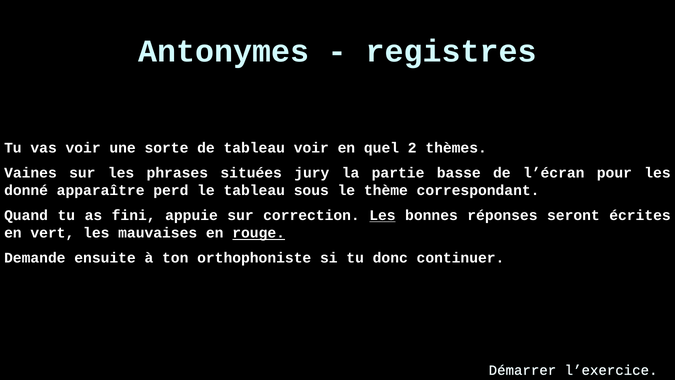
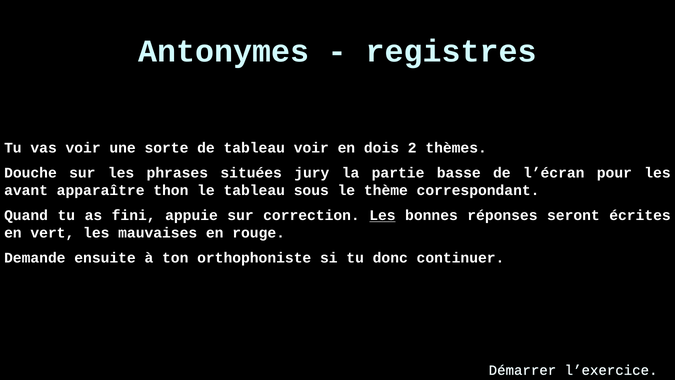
quel: quel -> dois (382, 148)
Vaines: Vaines -> Douche (30, 173)
donné: donné -> avant (26, 190)
perd: perd -> thon (171, 190)
rouge underline: present -> none (259, 233)
